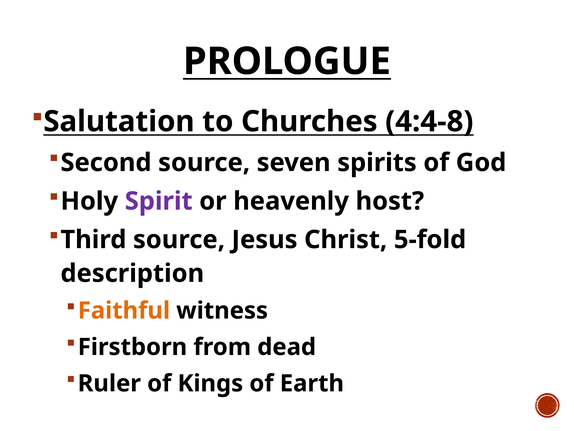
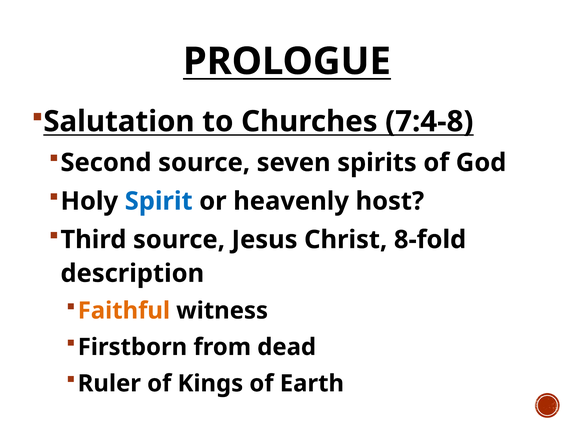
4:4-8: 4:4-8 -> 7:4-8 (429, 121)
Spirit colour: purple -> blue (159, 201)
5-fold: 5-fold -> 8-fold (430, 239)
